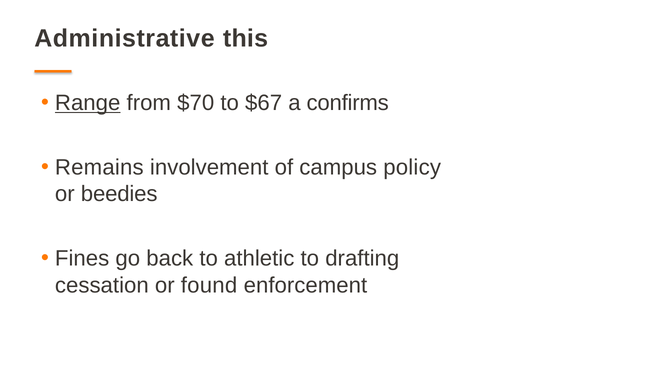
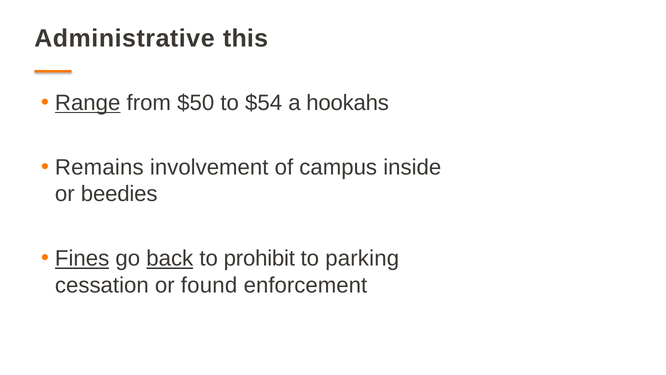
$70: $70 -> $50 (196, 103)
$67: $67 -> $54 (264, 103)
confirms: confirms -> hookahs (348, 103)
policy: policy -> inside (412, 167)
Fines underline: none -> present (82, 258)
back underline: none -> present (170, 258)
athletic: athletic -> prohibit (259, 258)
drafting: drafting -> parking (362, 258)
